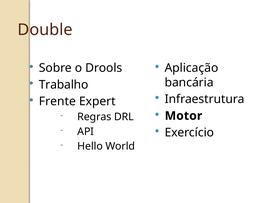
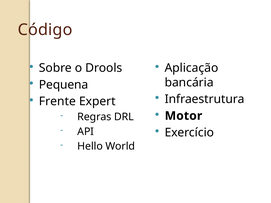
Double: Double -> Código (45, 30)
Trabalho: Trabalho -> Pequena (64, 85)
